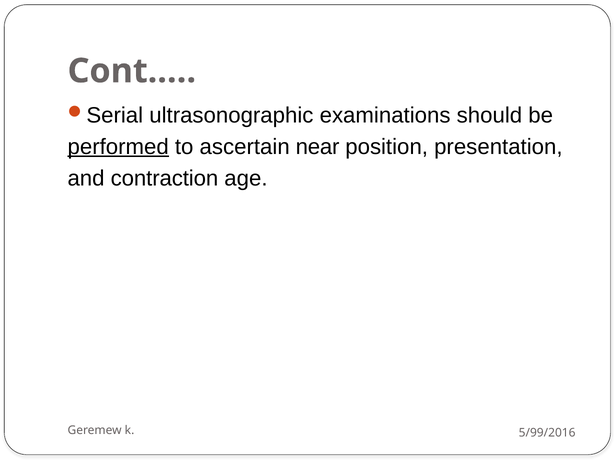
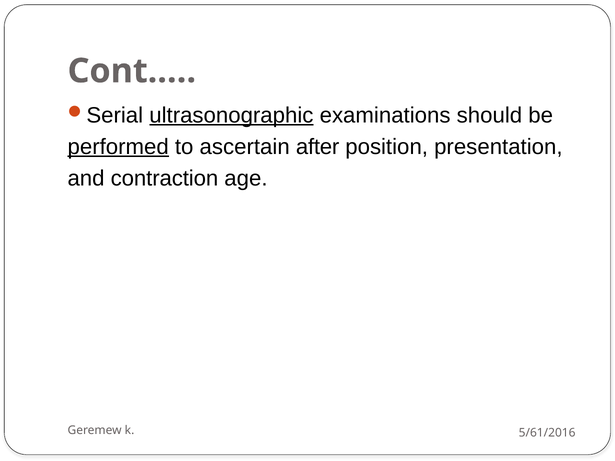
ultrasonographic underline: none -> present (231, 115)
near: near -> after (318, 147)
5/99/2016: 5/99/2016 -> 5/61/2016 (547, 433)
